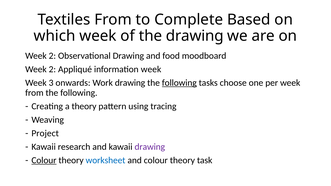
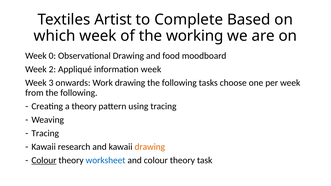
Textiles From: From -> Artist (113, 20)
the drawing: drawing -> working (195, 36)
2: 2 -> 0 (52, 56)
following underline: present -> none (179, 83)
Project: Project -> Tracing (45, 133)
drawing colour: purple -> orange (150, 147)
